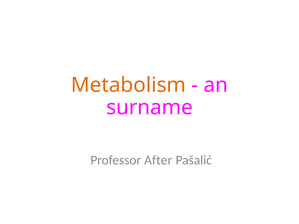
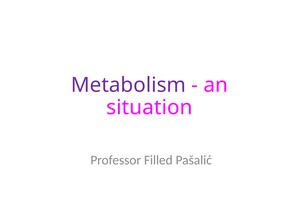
Metabolism colour: orange -> purple (128, 85)
surname: surname -> situation (149, 108)
After: After -> Filled (158, 160)
